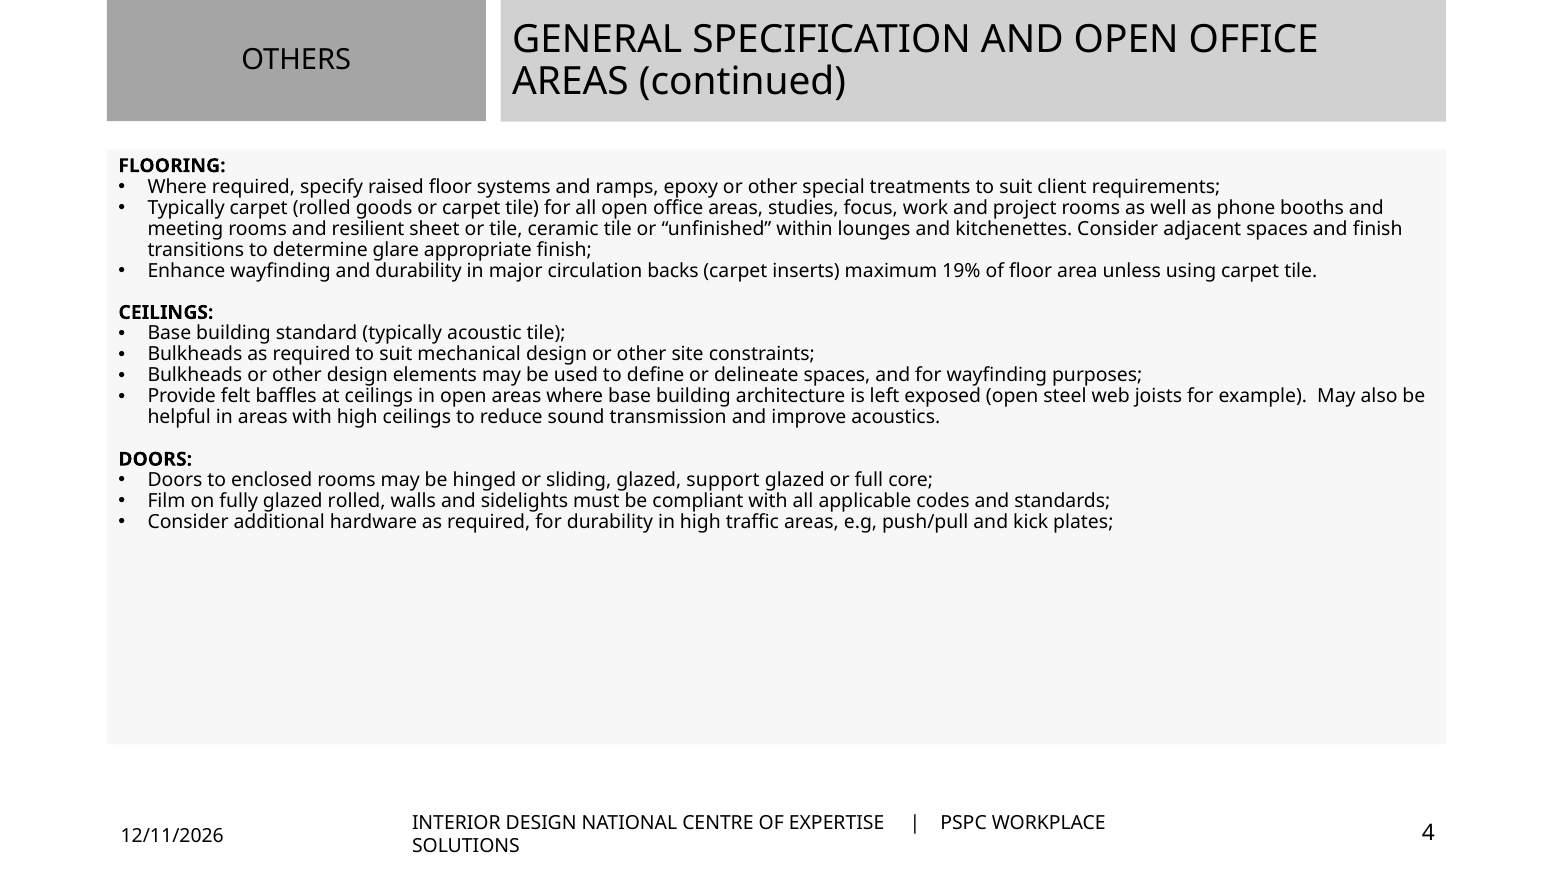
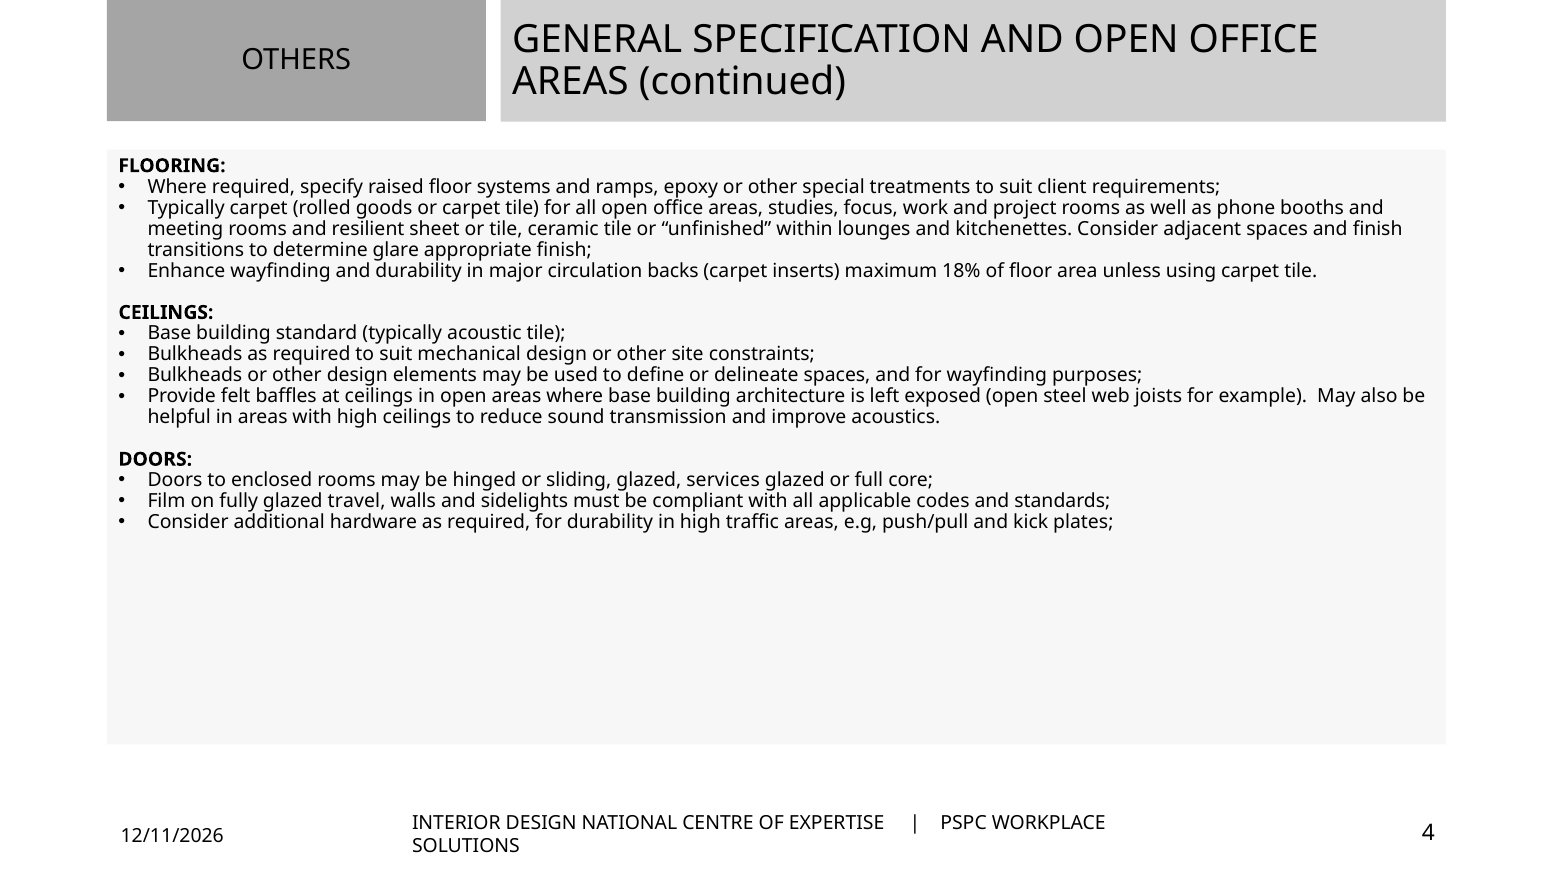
19%: 19% -> 18% (961, 270)
support: support -> services (723, 480)
glazed rolled: rolled -> travel (357, 501)
